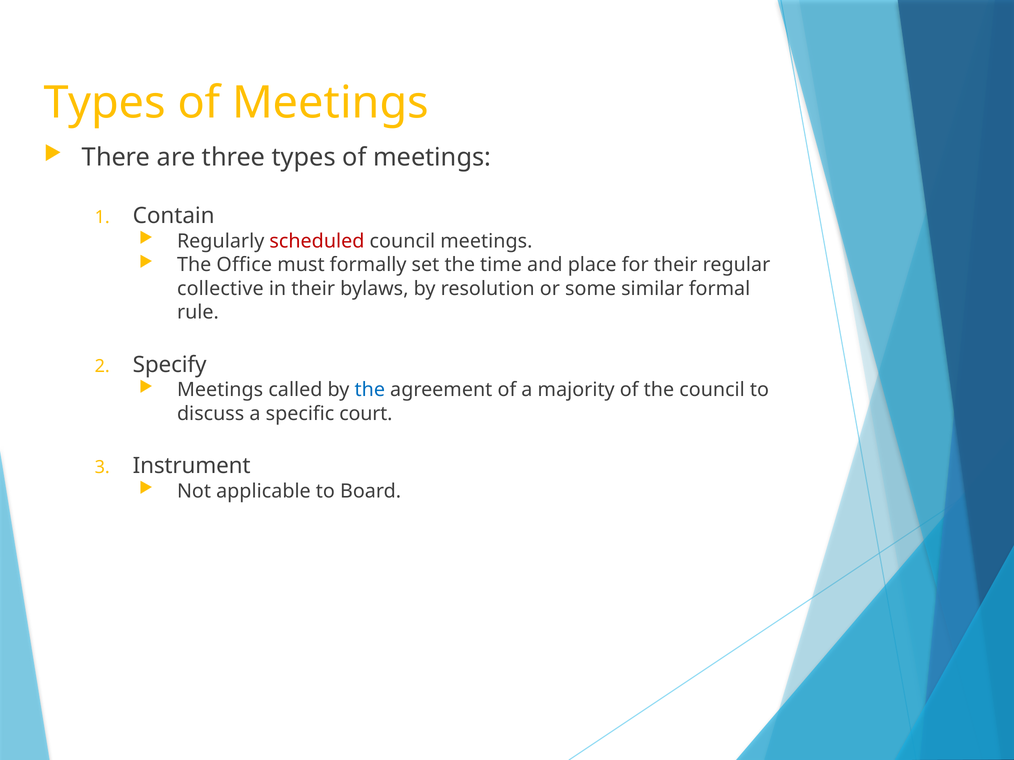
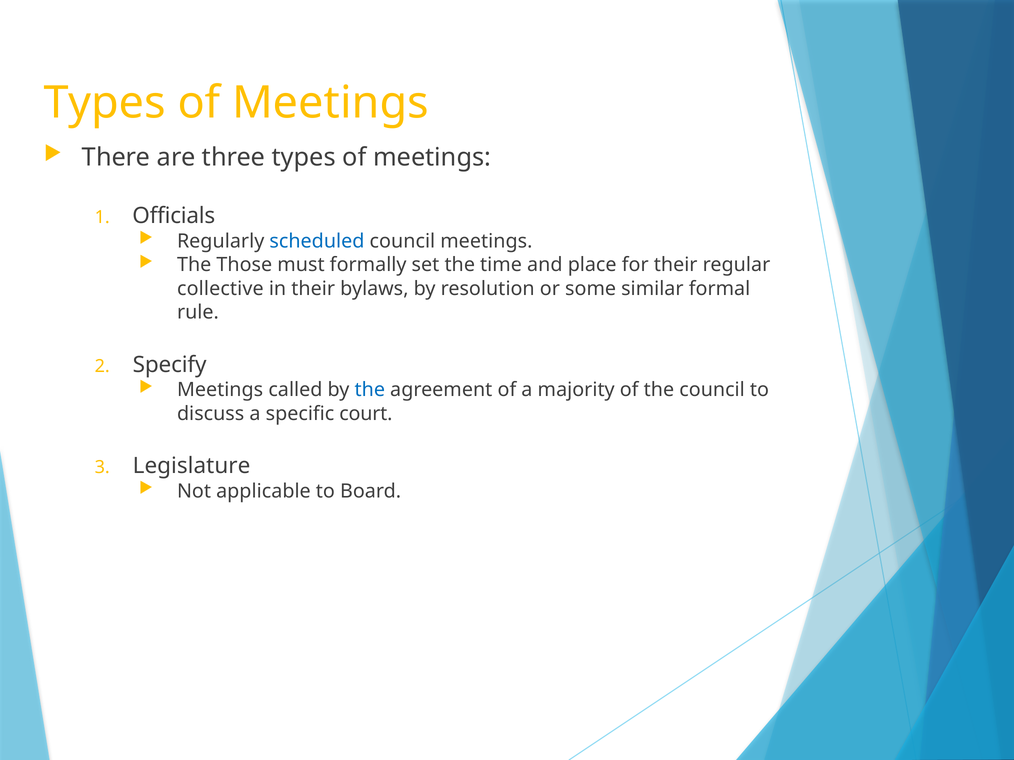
Contain: Contain -> Officials (174, 216)
scheduled colour: red -> blue (317, 241)
Office: Office -> Those (244, 265)
Instrument: Instrument -> Legislature (192, 466)
